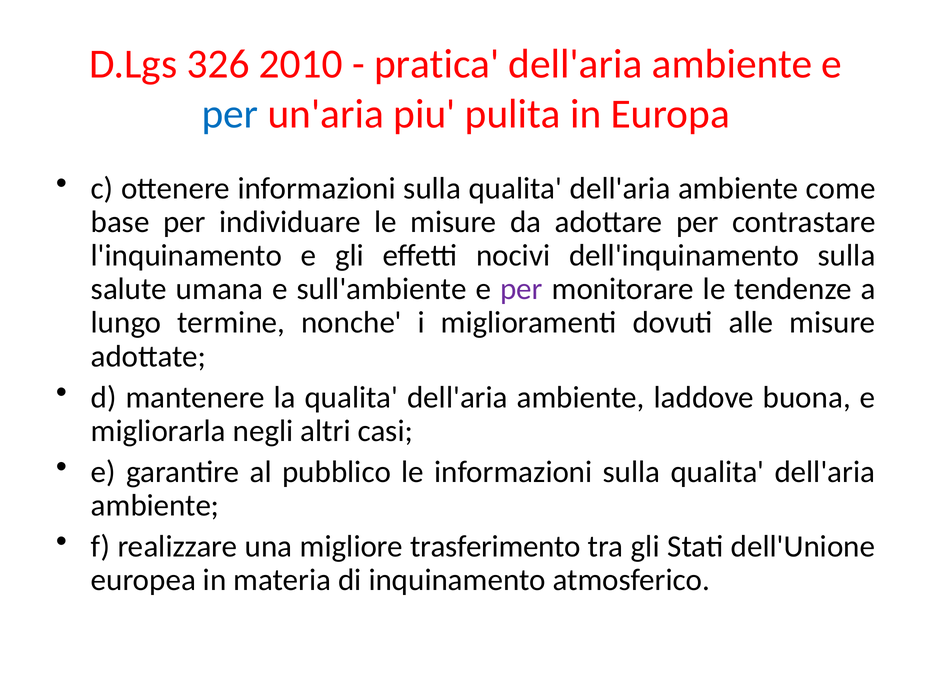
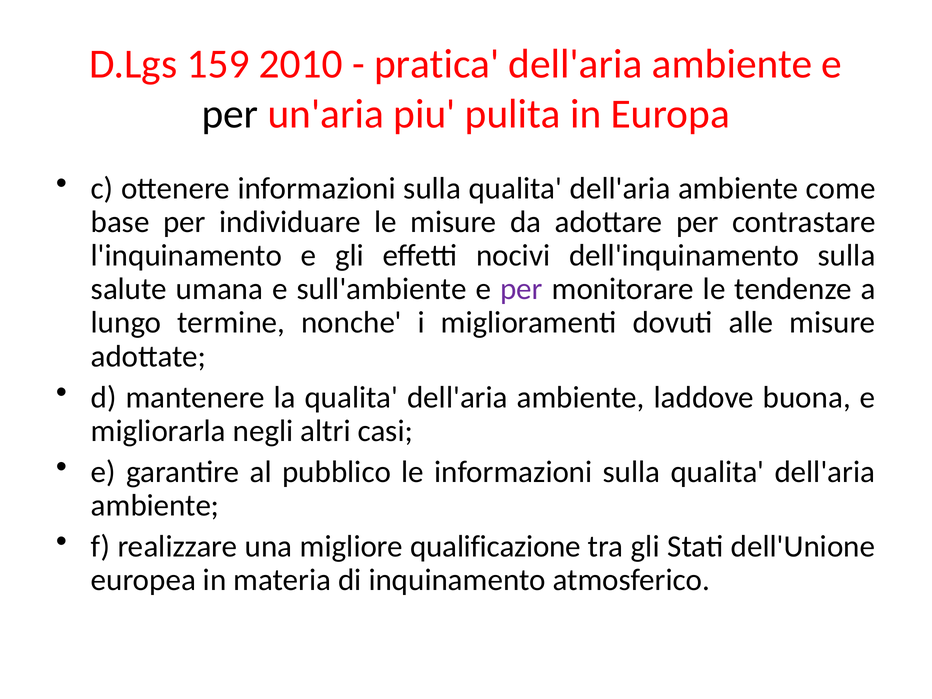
326: 326 -> 159 (218, 64)
per colour: blue -> black (230, 114)
trasferimento: trasferimento -> qualificazione (495, 546)
